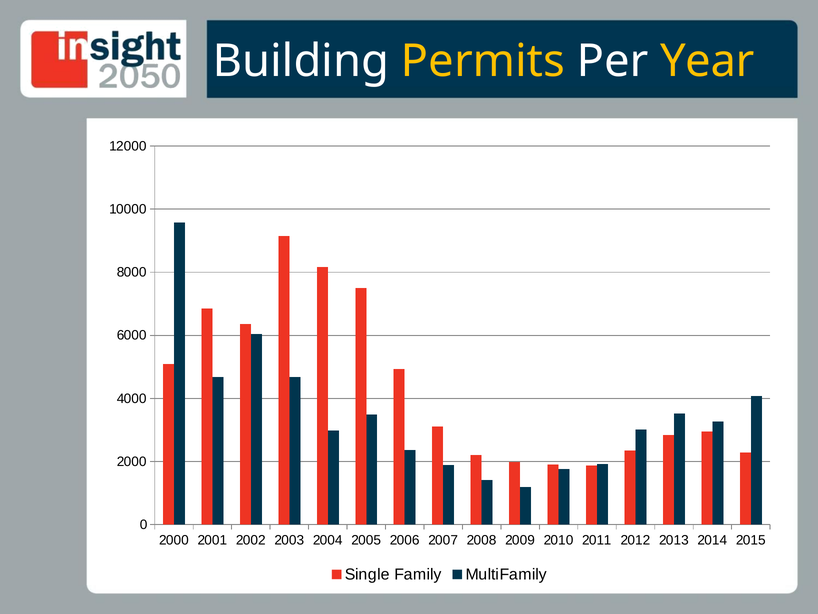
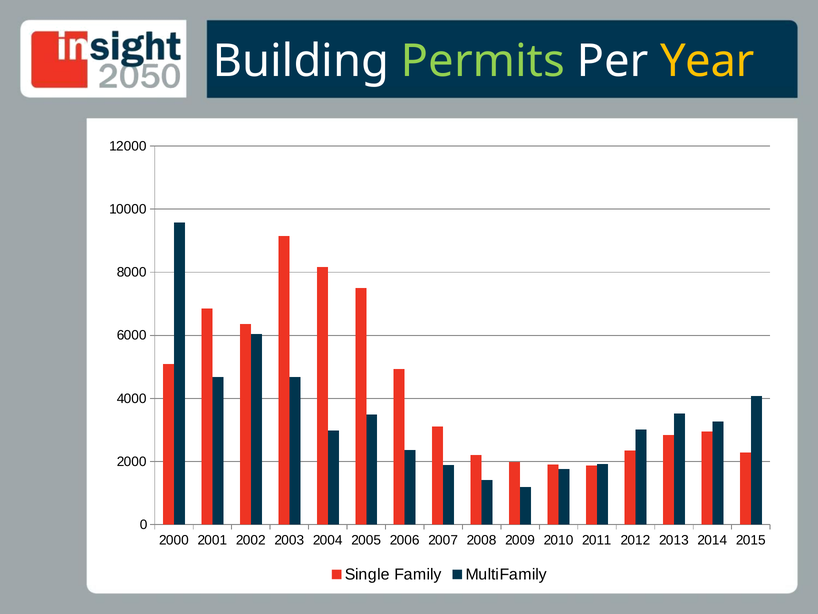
Permits colour: yellow -> light green (483, 61)
